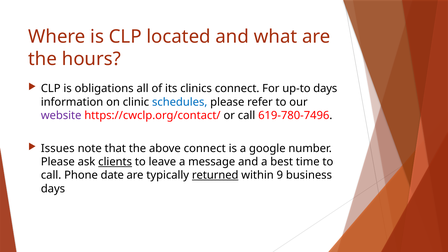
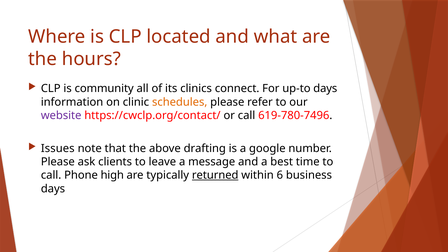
obligations: obligations -> community (104, 89)
schedules colour: blue -> orange (180, 102)
above connect: connect -> drafting (205, 148)
clients underline: present -> none (115, 162)
date: date -> high (112, 175)
9: 9 -> 6 (280, 175)
